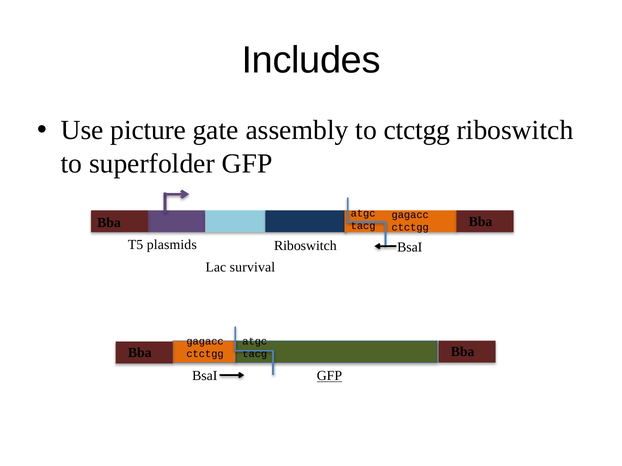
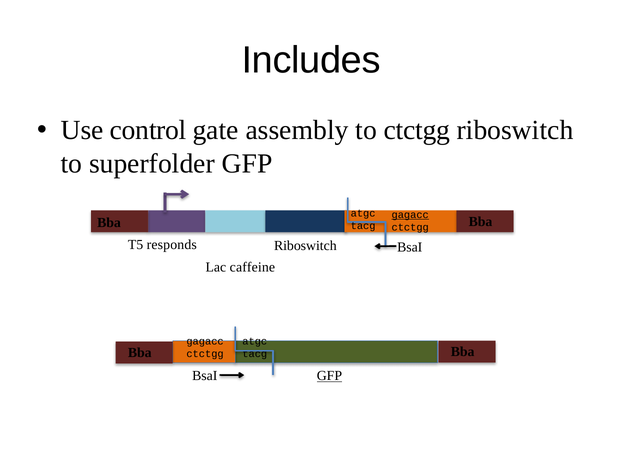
picture: picture -> control (148, 130)
gagacc underline: none -> present (410, 215)
plasmids: plasmids -> responds (172, 245)
survival: survival -> caffeine (252, 268)
